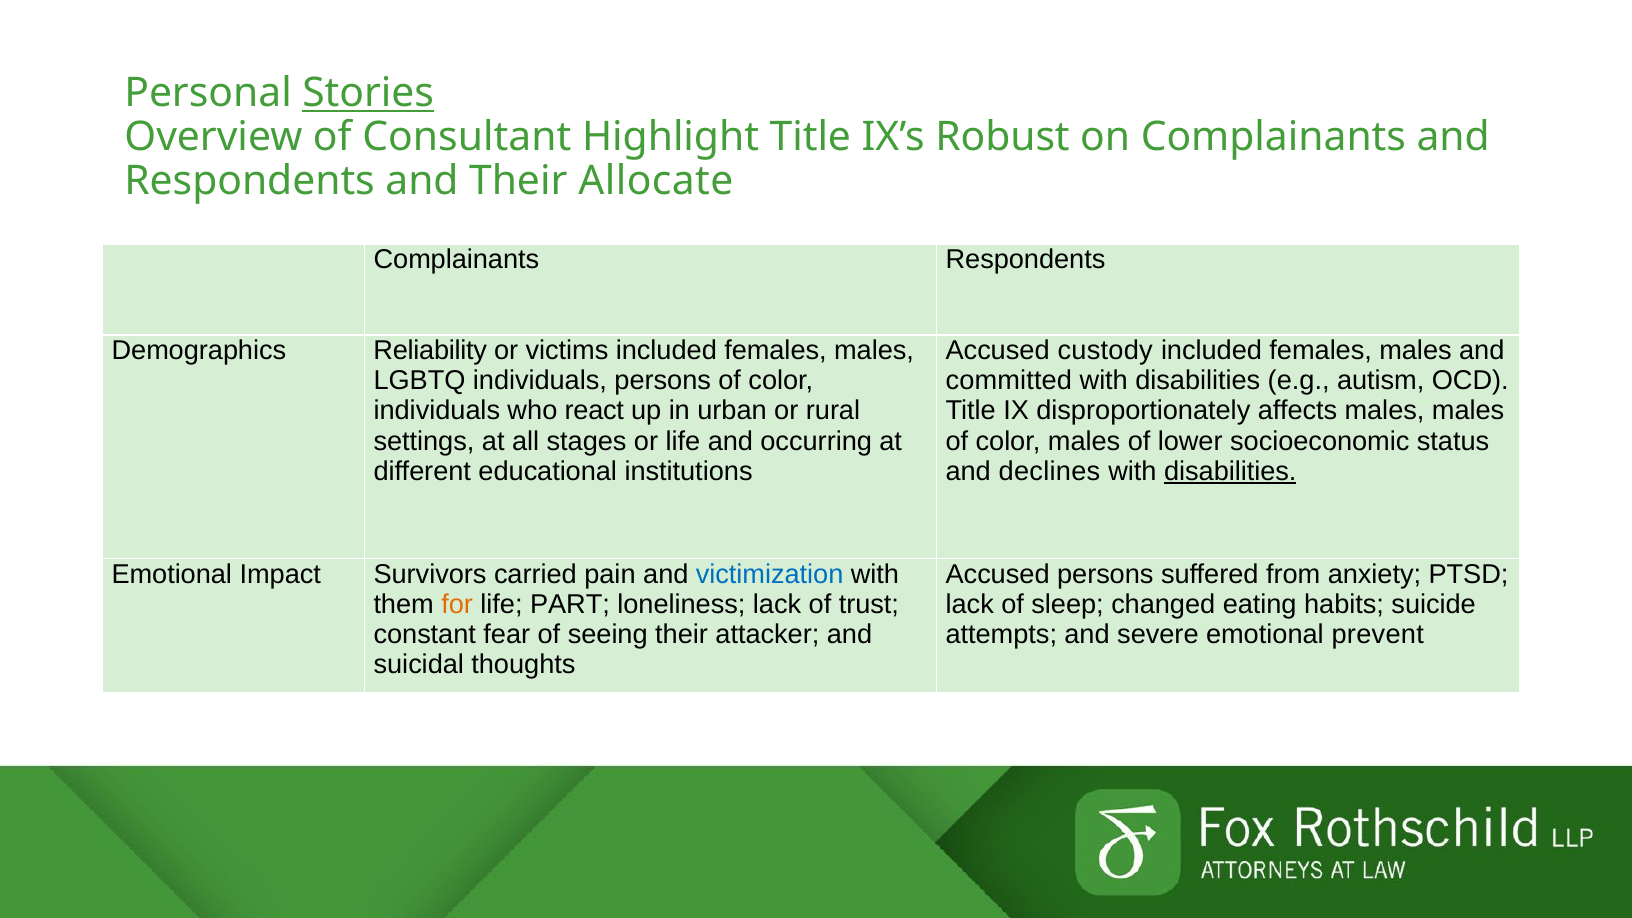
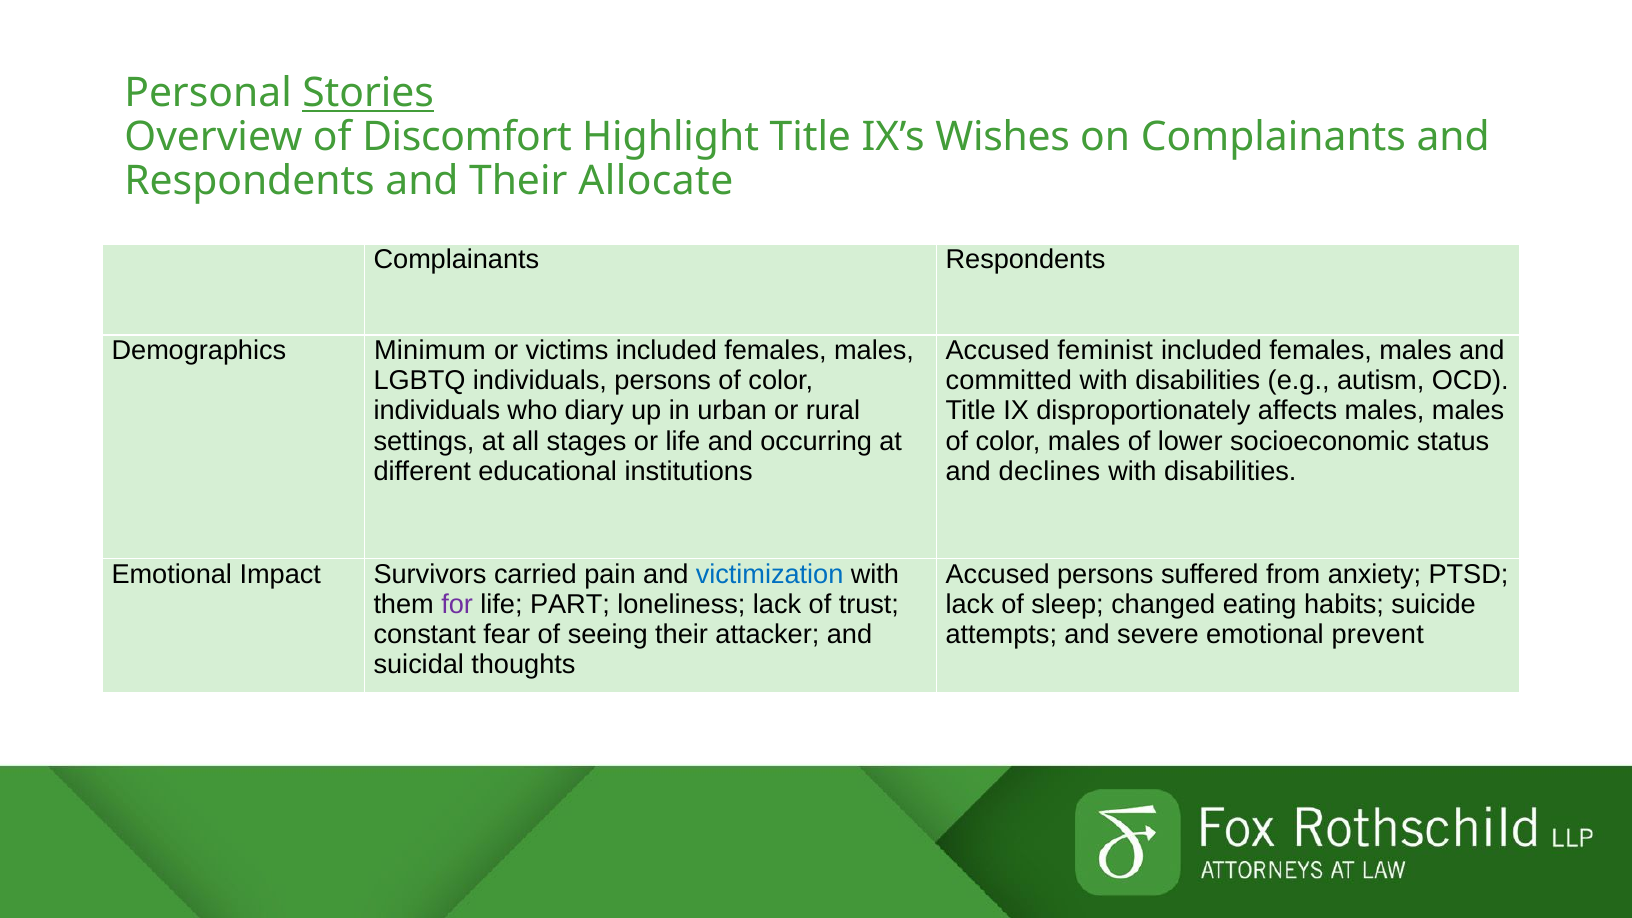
Consultant: Consultant -> Discomfort (467, 137)
Robust: Robust -> Wishes (1003, 137)
Reliability: Reliability -> Minimum (430, 351)
custody: custody -> feminist (1105, 351)
react: react -> diary (594, 411)
disabilities underline: present -> none (1230, 471)
for colour: orange -> purple (457, 604)
